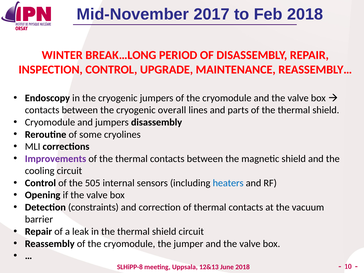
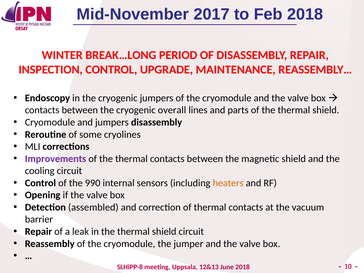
505: 505 -> 990 (93, 183)
heaters colour: blue -> orange (228, 183)
constraints: constraints -> assembled (93, 207)
